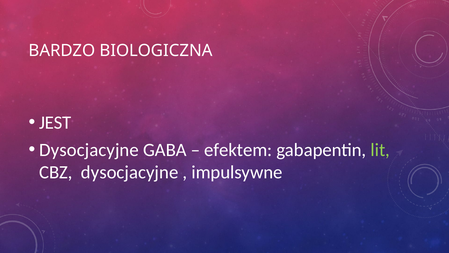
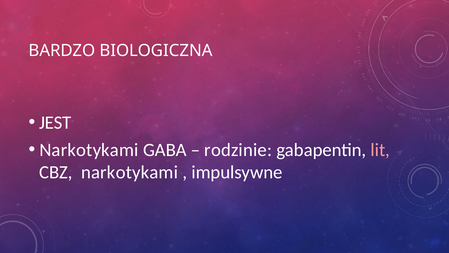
Dysocjacyjne: Dysocjacyjne -> Narkotykami (89, 150)
efektem: efektem -> rodzinie (238, 150)
lit colour: light green -> pink (380, 150)
CBZ dysocjacyjne: dysocjacyjne -> narkotykami (130, 172)
